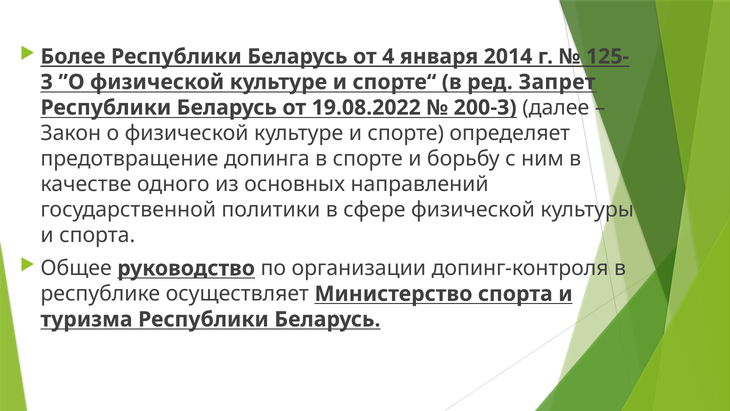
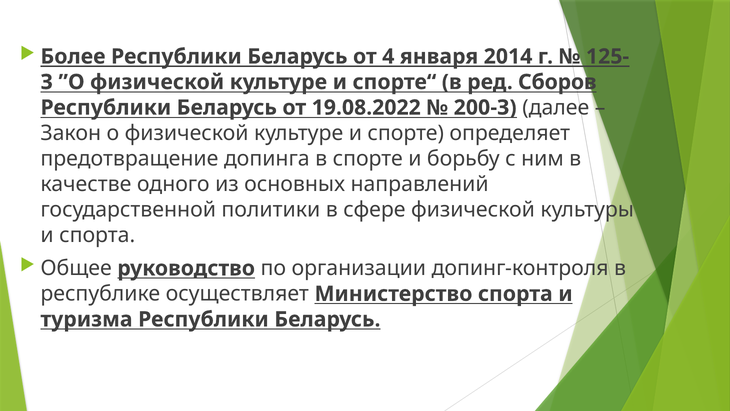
Запрет: Запрет -> Сборов (557, 82)
